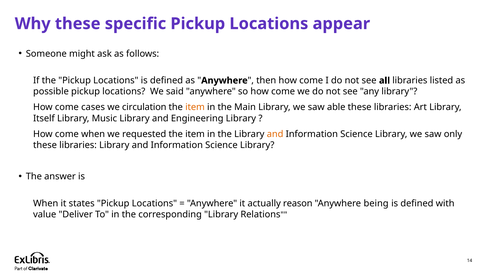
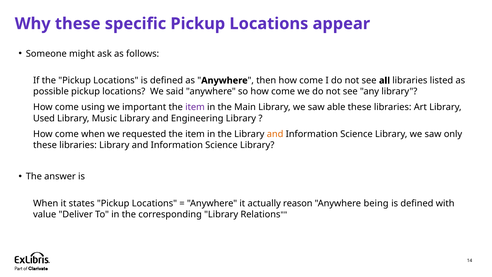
cases: cases -> using (93, 107)
circulation: circulation -> important (144, 107)
item colour: orange -> purple (195, 107)
Itself: Itself -> Used (44, 118)
